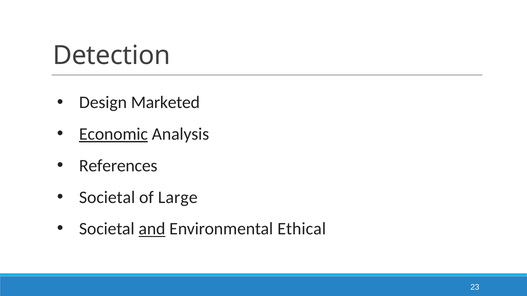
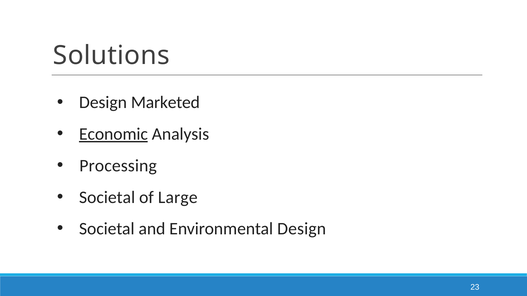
Detection: Detection -> Solutions (111, 56)
References: References -> Processing (118, 166)
and underline: present -> none (152, 229)
Environmental Ethical: Ethical -> Design (302, 229)
